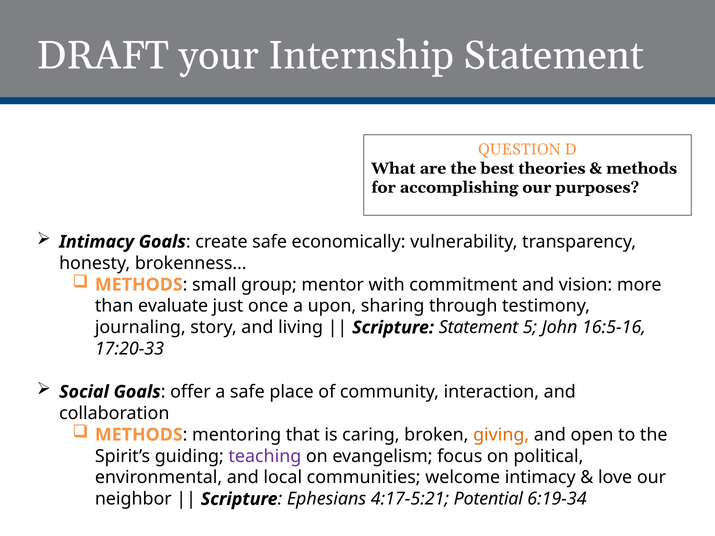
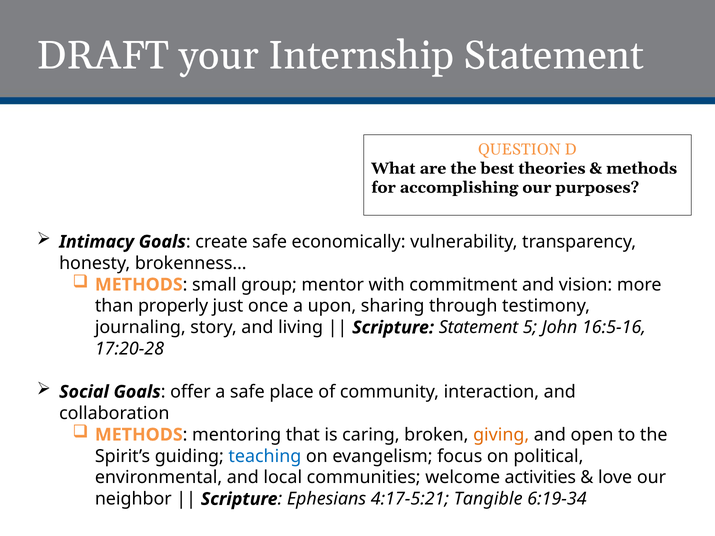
evaluate: evaluate -> properly (173, 306)
17:20-33: 17:20-33 -> 17:20-28 (129, 349)
teaching colour: purple -> blue (265, 456)
welcome intimacy: intimacy -> activities (540, 478)
Potential: Potential -> Tangible (488, 499)
